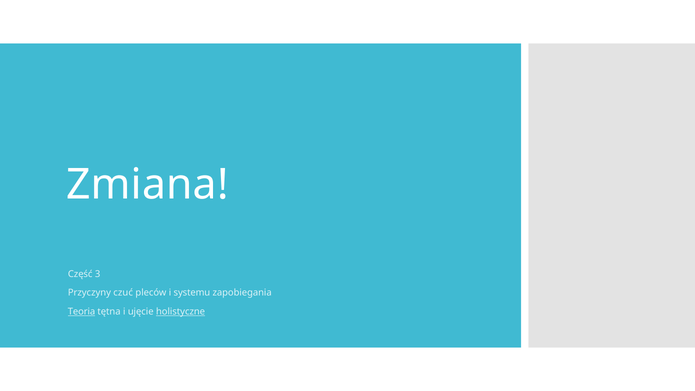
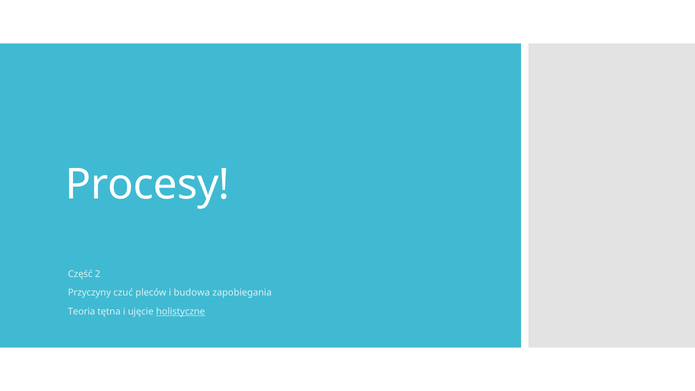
Zmiana: Zmiana -> Procesy (148, 185)
3: 3 -> 2 (98, 274)
systemu: systemu -> budowa (192, 293)
Teoria underline: present -> none (82, 312)
